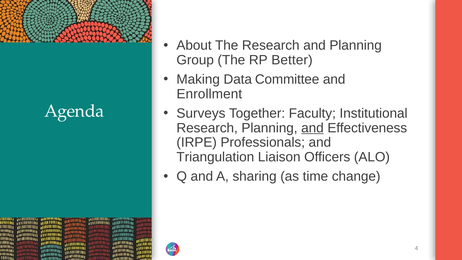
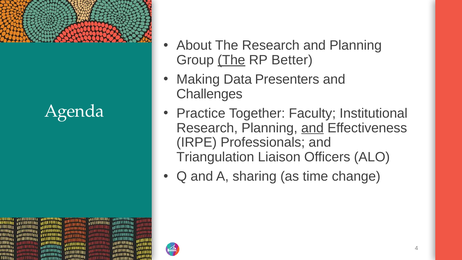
The underline: none -> present (231, 60)
Committee: Committee -> Presenters (287, 79)
Enrollment: Enrollment -> Challenges (209, 94)
Surveys: Surveys -> Practice (201, 113)
